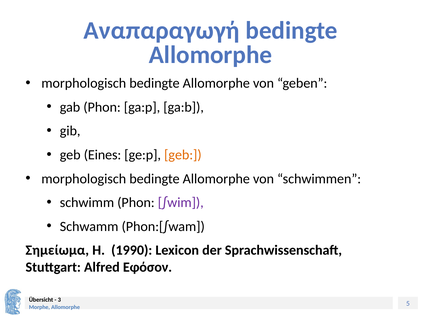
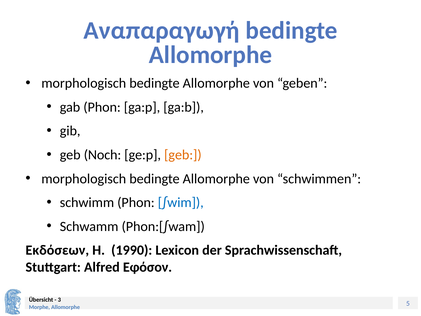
Eines: Eines -> Noch (102, 155)
∫wim colour: purple -> blue (181, 202)
Σημείωμα: Σημείωμα -> Εκδόσεων (57, 250)
